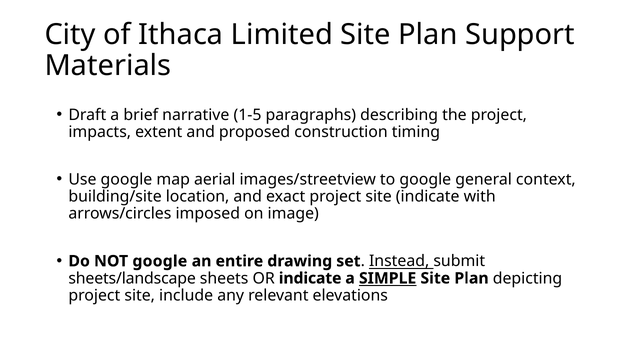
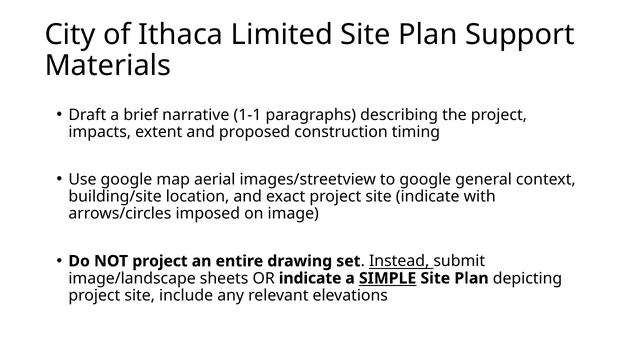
1-5: 1-5 -> 1-1 (248, 115)
NOT google: google -> project (160, 261)
sheets/landscape: sheets/landscape -> image/landscape (132, 278)
